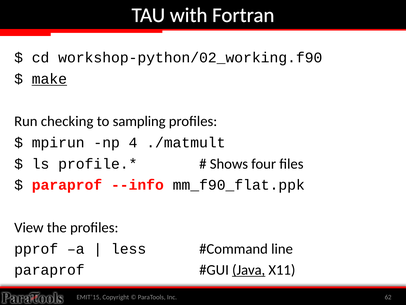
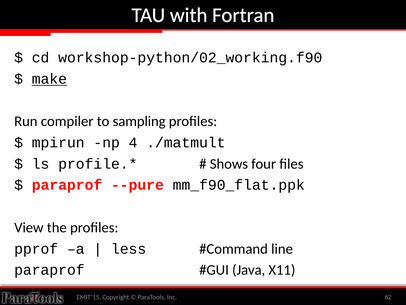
checking: checking -> compiler (67, 121)
--info: --info -> --pure (137, 185)
Java underline: present -> none (249, 270)
